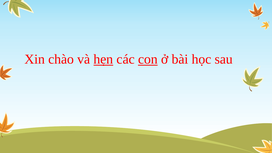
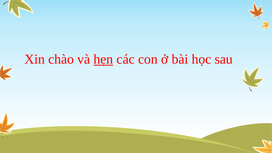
con underline: present -> none (148, 59)
